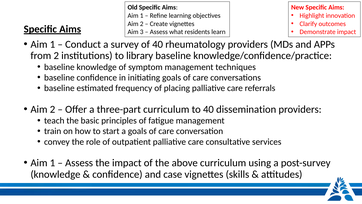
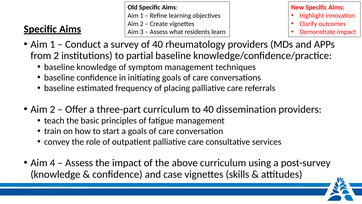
library: library -> partial (140, 56)
1: 1 -> 4 (52, 163)
